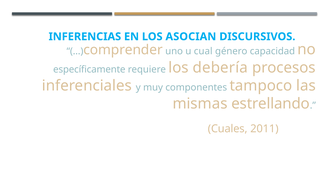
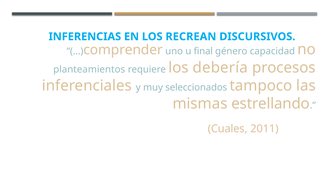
ASOCIAN: ASOCIAN -> RECREAN (191, 37)
cual: cual -> final (203, 51)
específicamente: específicamente -> planteamientos (89, 69)
componentes: componentes -> seleccionados (196, 87)
